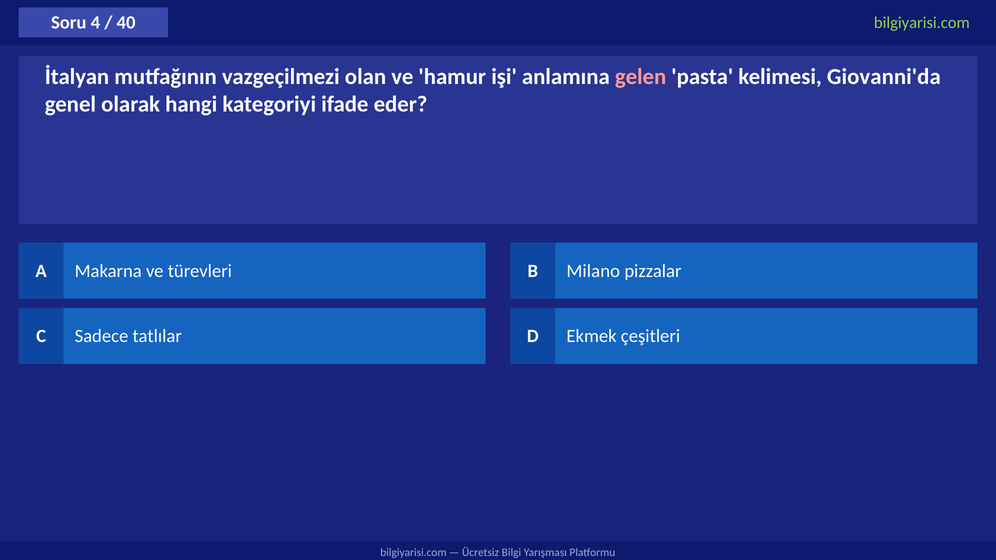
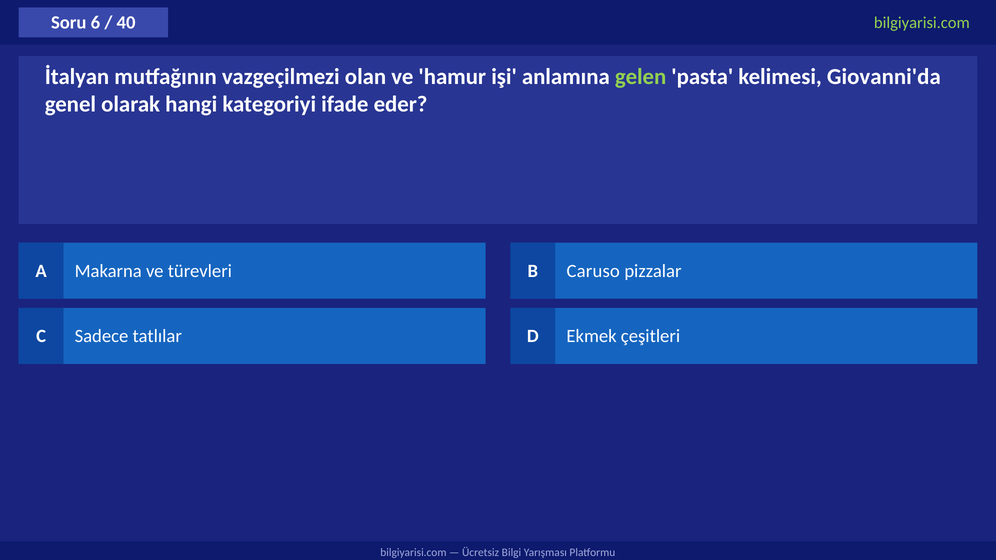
4: 4 -> 6 (95, 23)
gelen colour: pink -> light green (641, 77)
Milano: Milano -> Caruso (593, 271)
